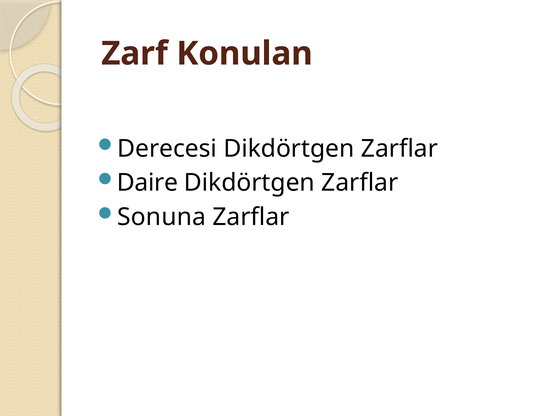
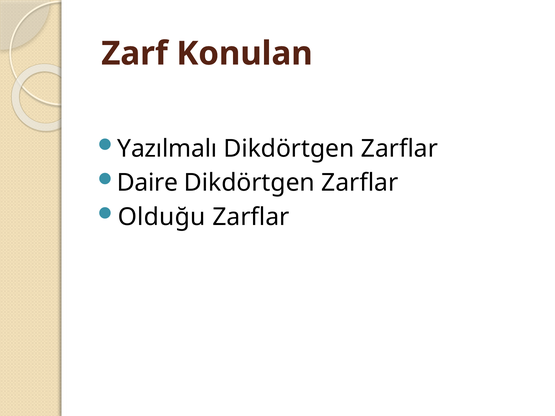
Derecesi: Derecesi -> Yazılmalı (167, 149)
Sonuna: Sonuna -> Olduğu (162, 217)
